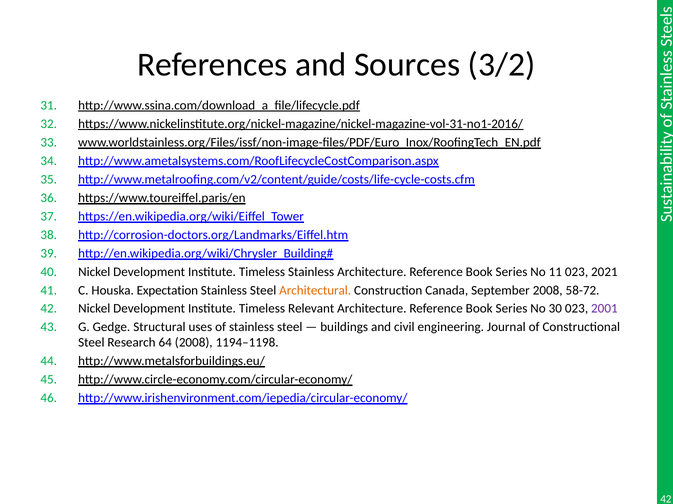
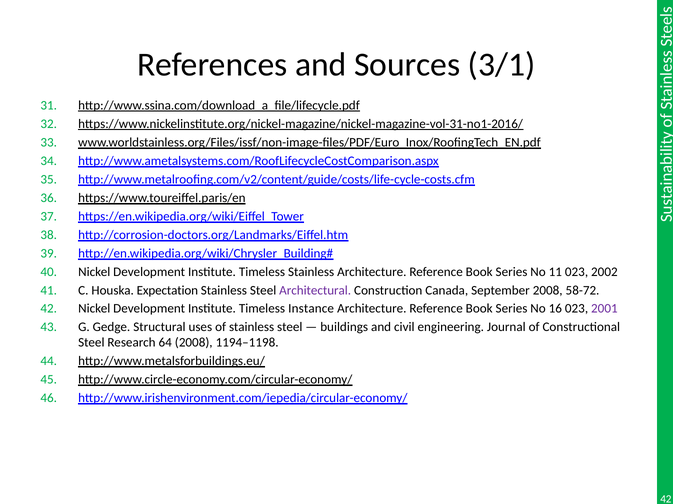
3/2: 3/2 -> 3/1 (502, 65)
2021: 2021 -> 2002 (604, 272)
Architectural colour: orange -> purple (315, 291)
Relevant: Relevant -> Instance (311, 309)
30: 30 -> 16 (555, 309)
